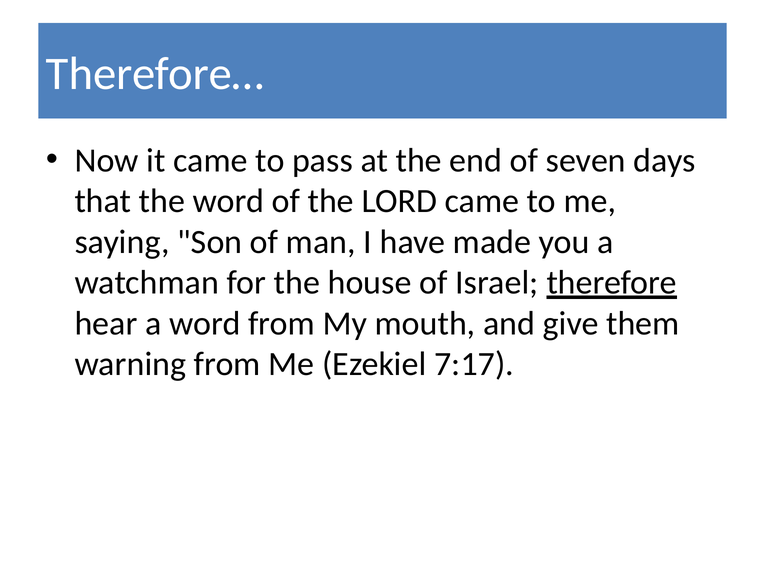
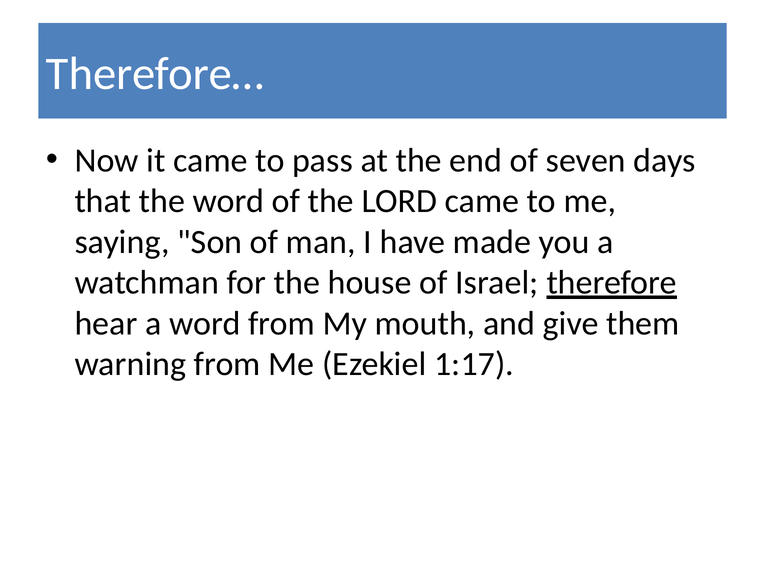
7:17: 7:17 -> 1:17 (474, 365)
